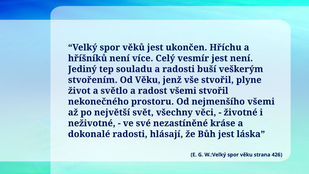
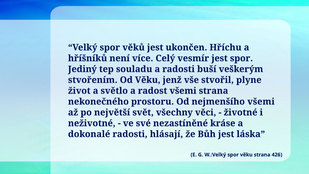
jest není: není -> spor (241, 58)
všemi stvořil: stvořil -> strana (214, 91)
